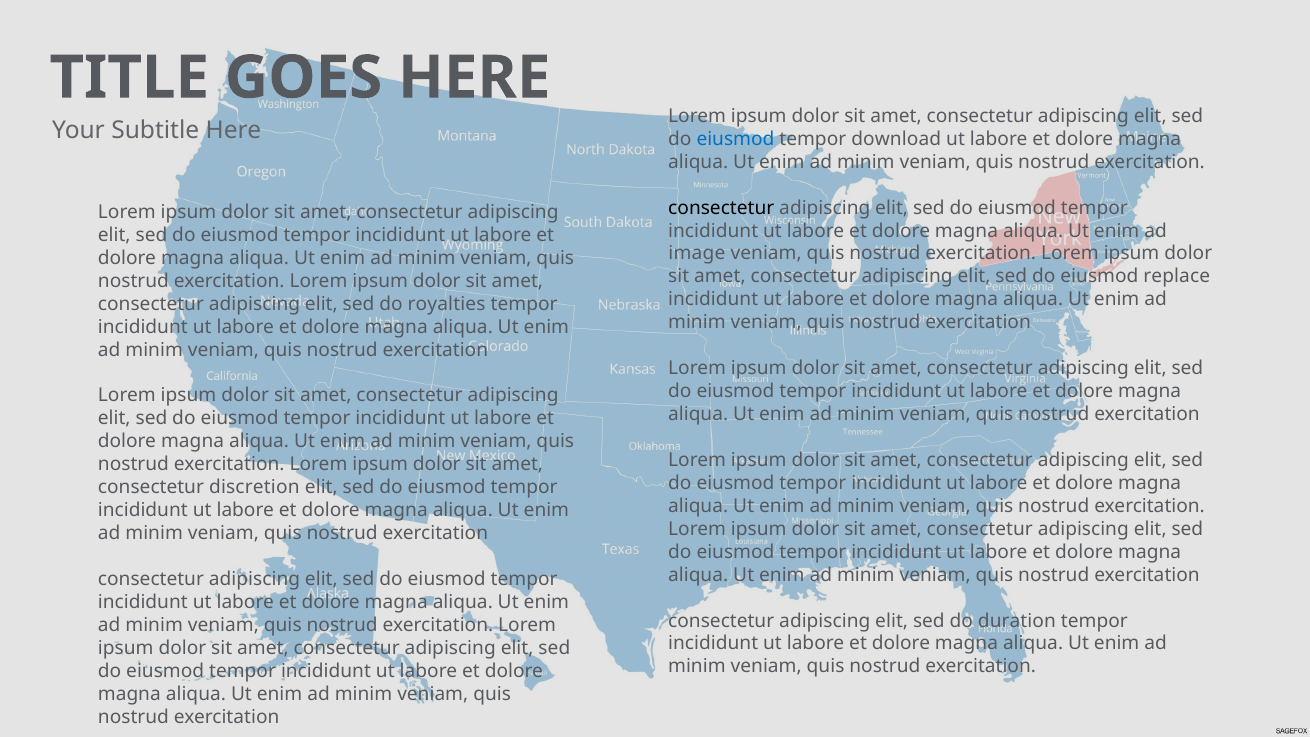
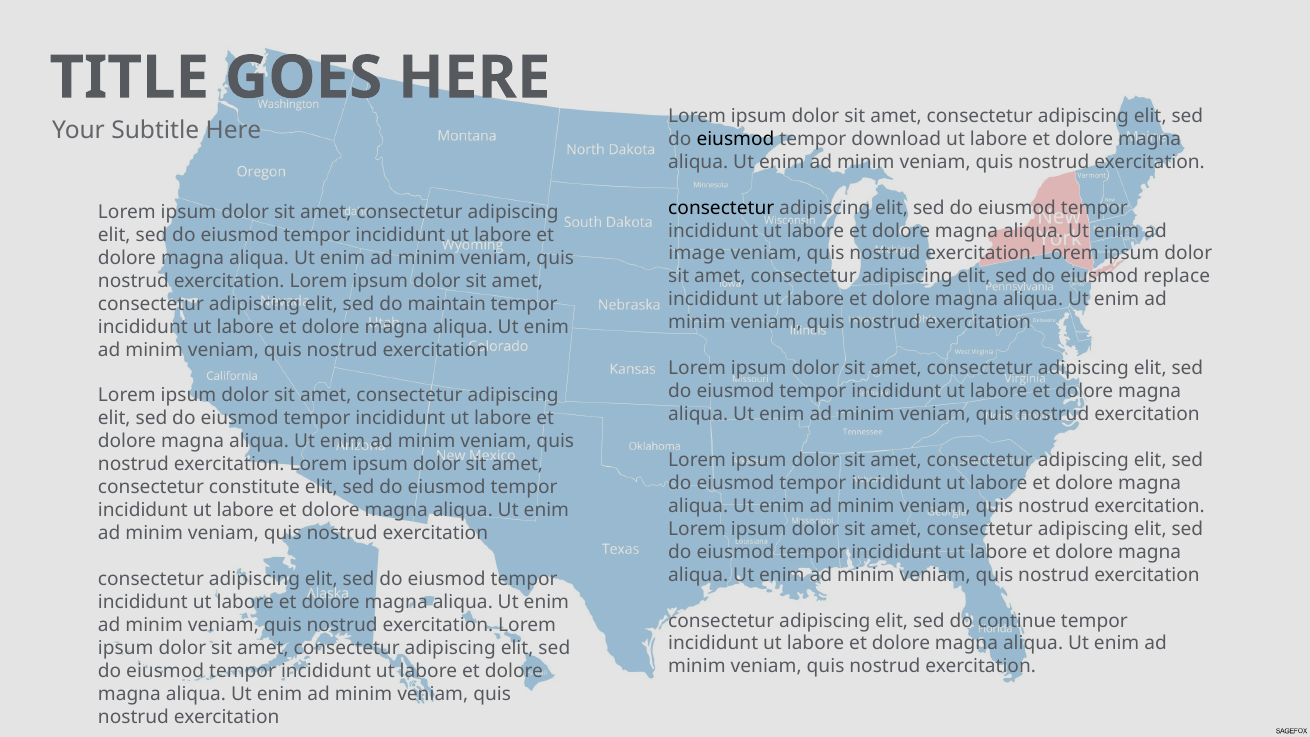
eiusmod colour: blue -> black (735, 139)
royalties: royalties -> maintain (447, 304)
discretion: discretion -> constitute (254, 487)
duration: duration -> continue (1017, 621)
